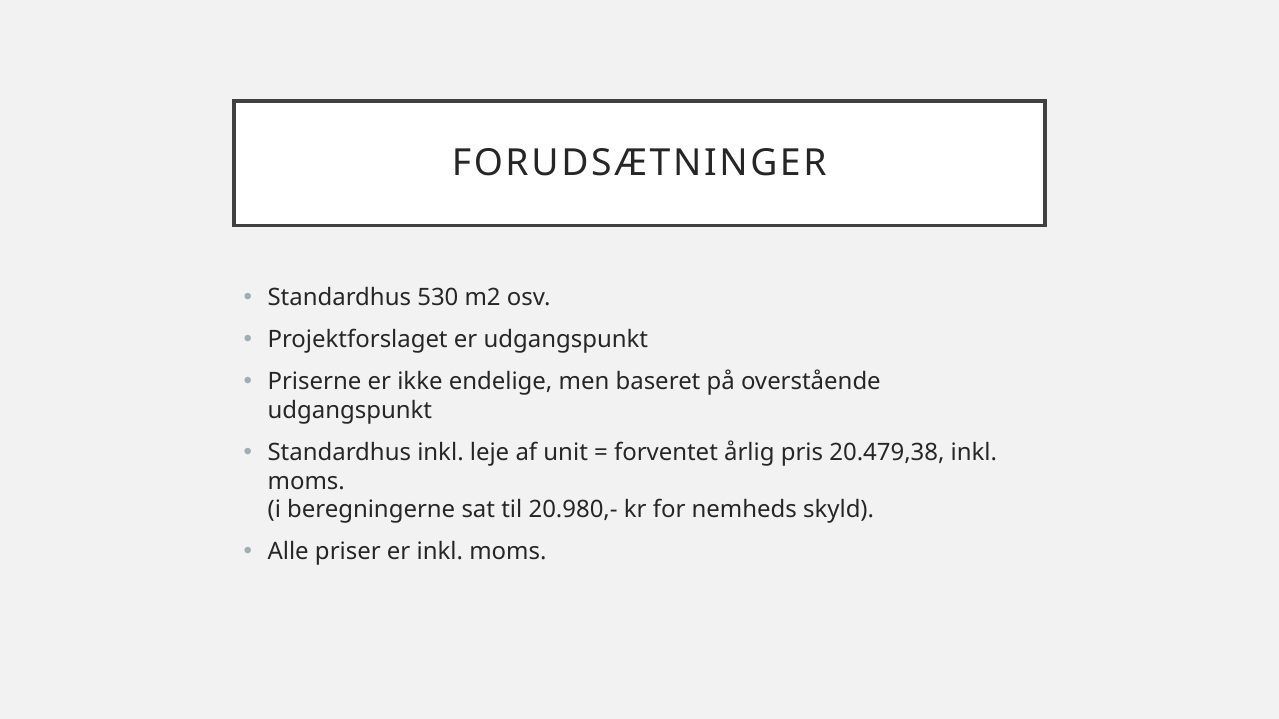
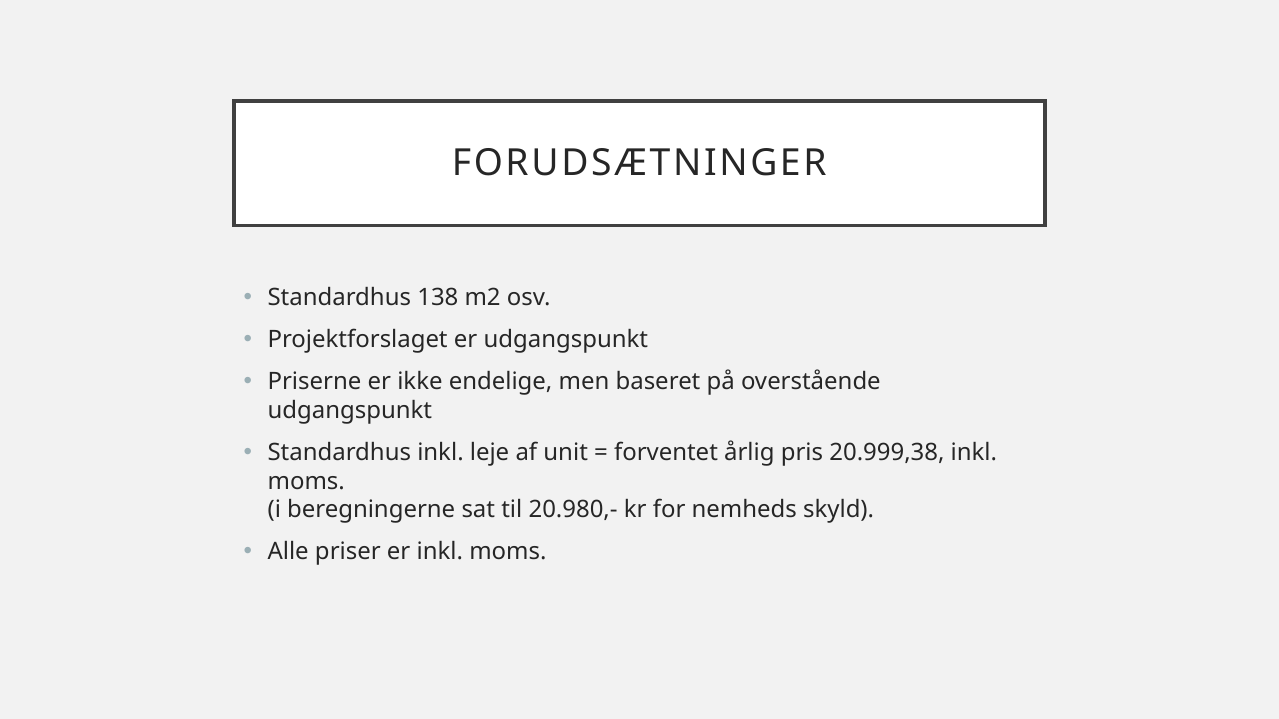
530: 530 -> 138 (438, 298)
20.479,38: 20.479,38 -> 20.999,38 (887, 453)
